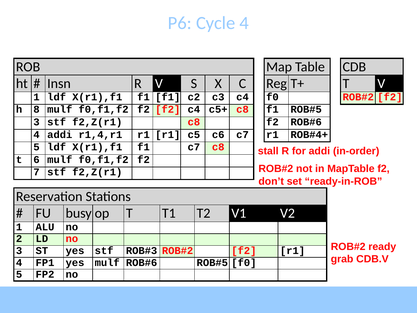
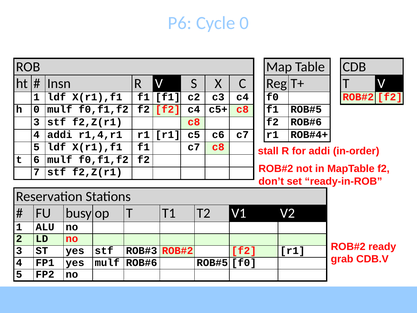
Cycle 4: 4 -> 0 (244, 23)
h 8: 8 -> 0 (36, 109)
